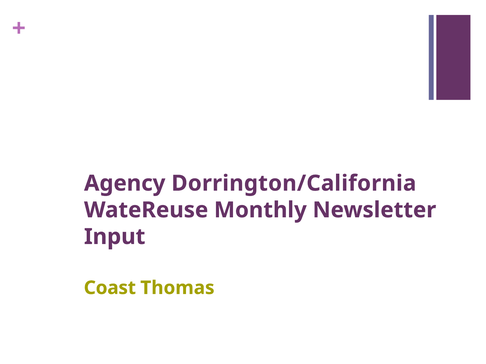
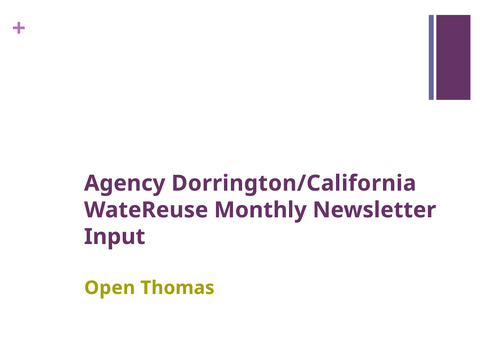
Coast: Coast -> Open (110, 288)
